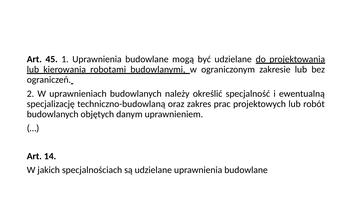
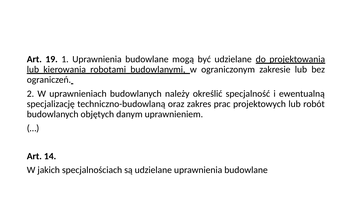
45: 45 -> 19 (52, 59)
